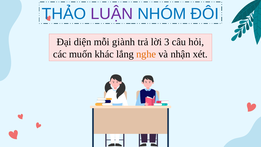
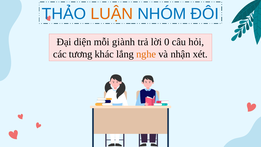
LUẬN colour: purple -> orange (112, 14)
3: 3 -> 0 (167, 42)
muốn: muốn -> tương (81, 54)
